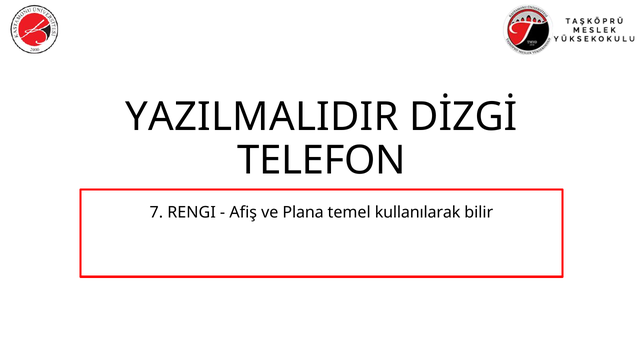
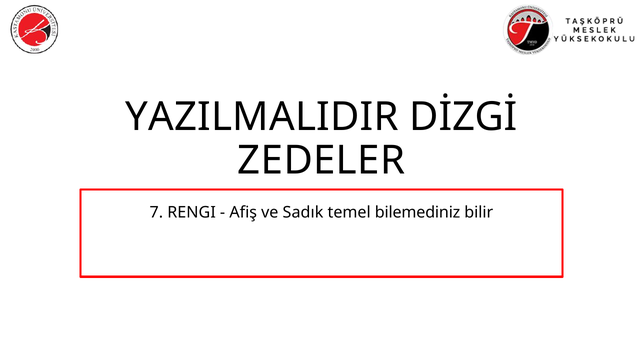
TELEFON: TELEFON -> ZEDELER (321, 161)
Plana: Plana -> Sadık (303, 213)
kullanılarak: kullanılarak -> bilemediniz (418, 213)
